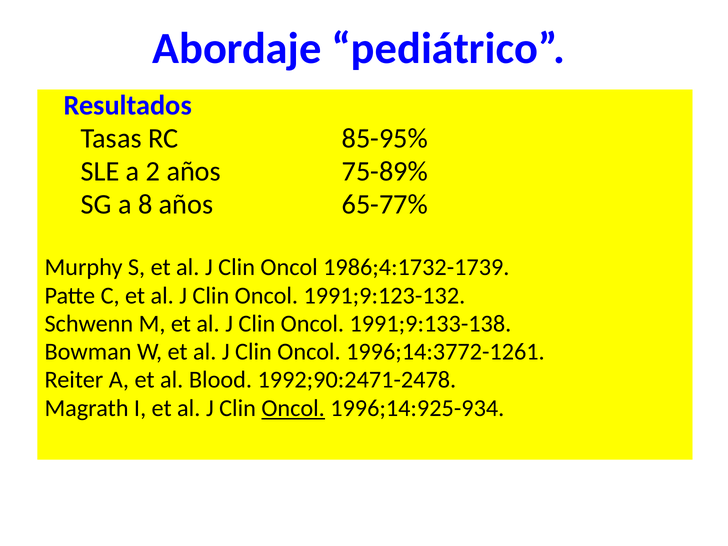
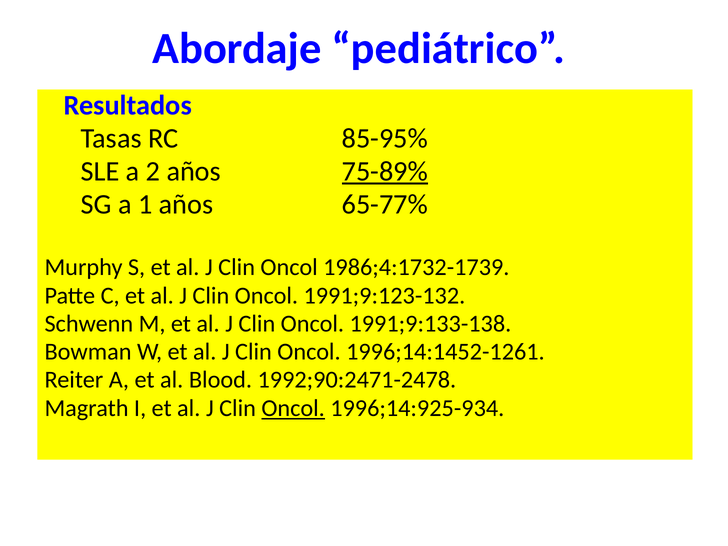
75-89% underline: none -> present (385, 171)
8: 8 -> 1 (145, 204)
1996;14:3772-1261: 1996;14:3772-1261 -> 1996;14:1452-1261 (445, 352)
